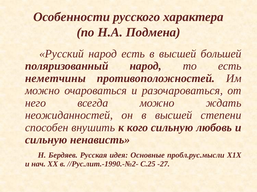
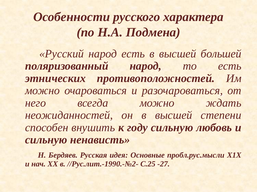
неметчины: неметчины -> этнических (55, 79)
кого: кого -> году (137, 128)
